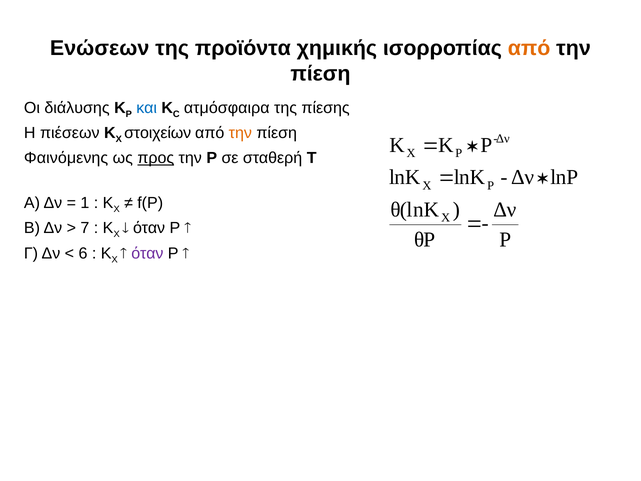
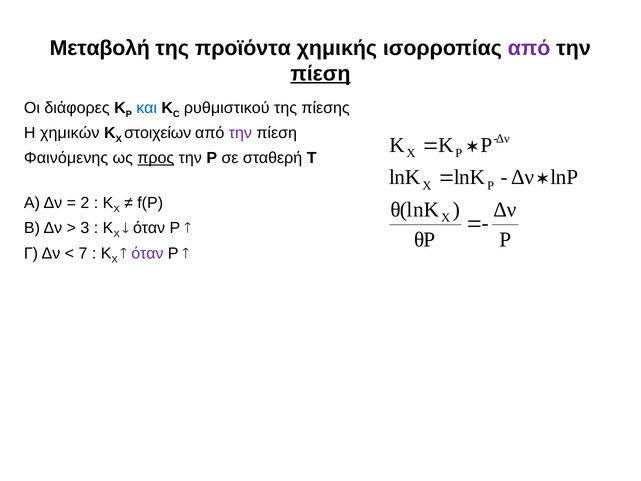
Ενώσεων: Ενώσεων -> Μεταβολή (100, 48)
από colour: orange -> purple (529, 48)
πίεση underline: none -> present (320, 74)
διάλυσης: διάλυσης -> διάφορες (77, 108)
ατμόσφαιρα: ατμόσφαιρα -> ρυθμιστικού (227, 108)
πιέσεων: πιέσεων -> χημικών (70, 133)
την colour: orange -> purple (240, 133)
1: 1 -> 2 (85, 203)
7: 7 -> 3 (85, 228)
6: 6 -> 7 (83, 253)
